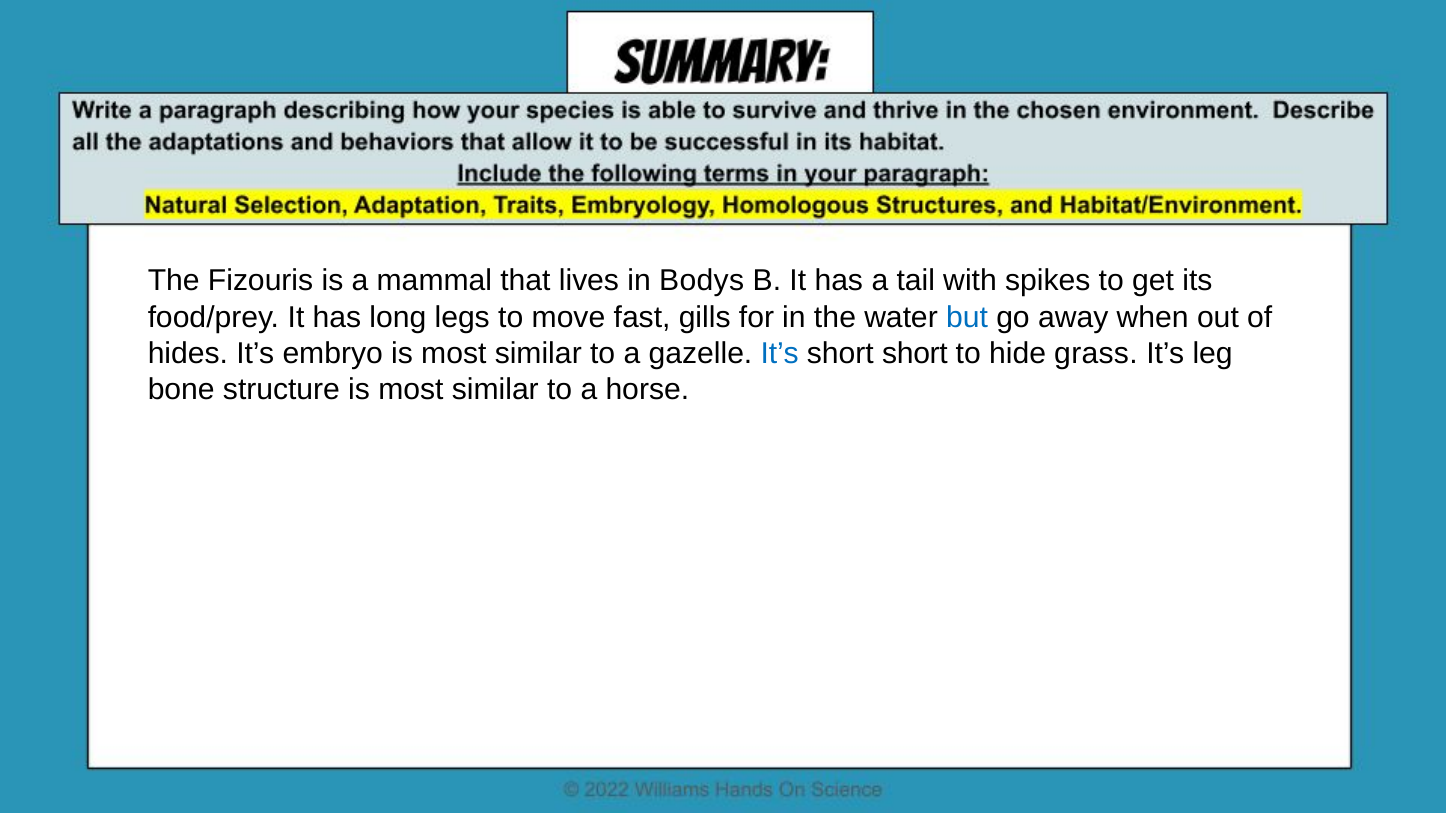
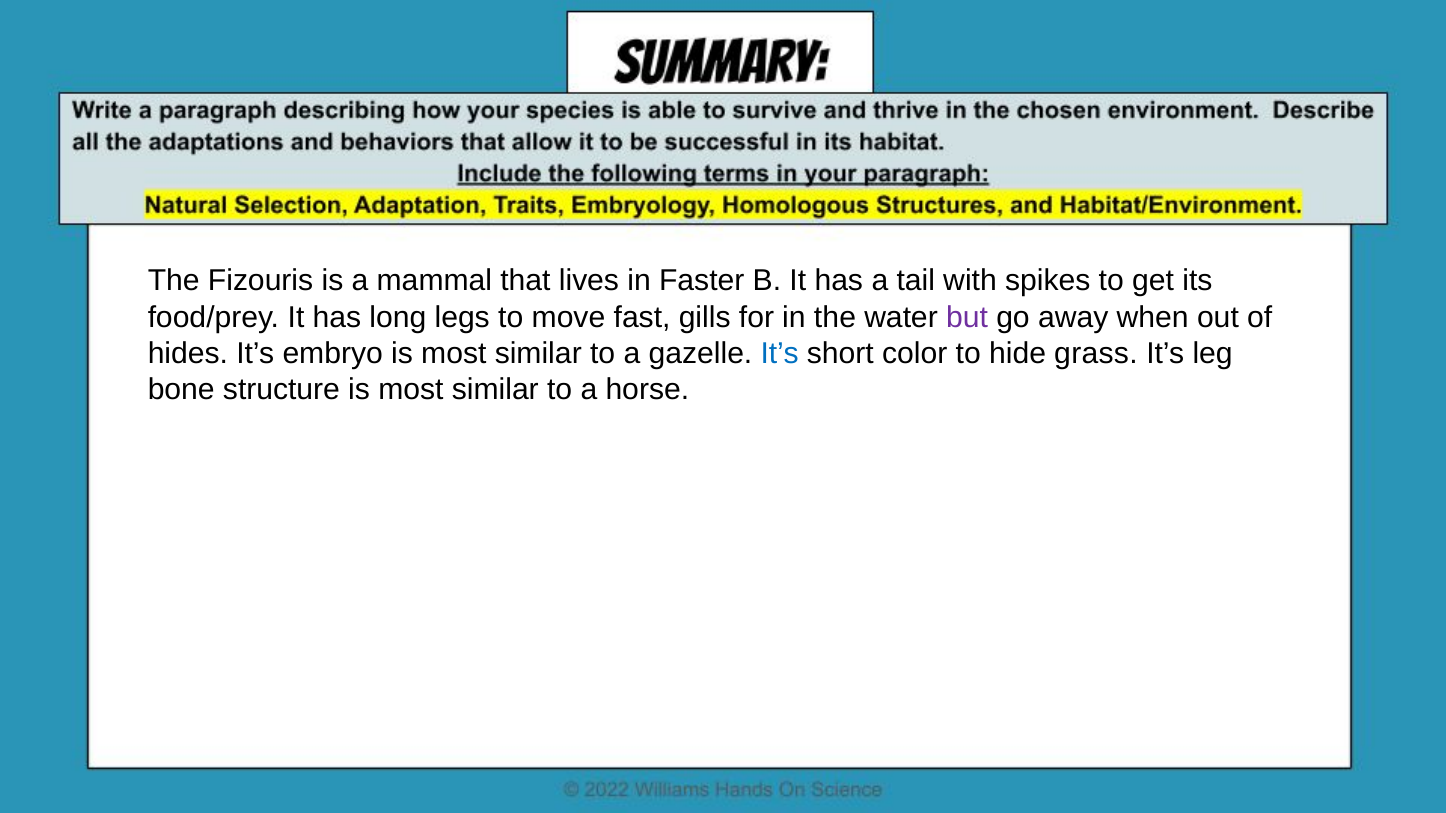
Bodys: Bodys -> Faster (702, 281)
but colour: blue -> purple (967, 317)
short short: short -> color (915, 353)
